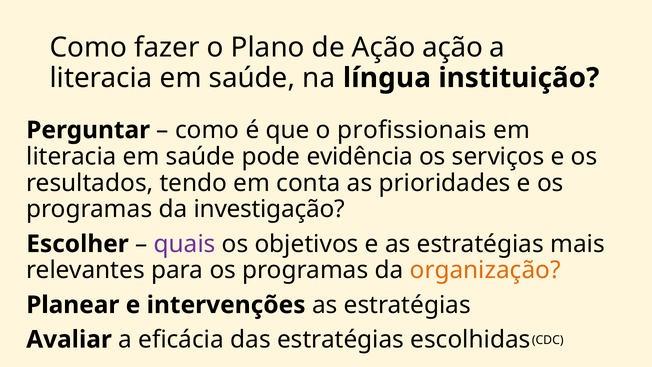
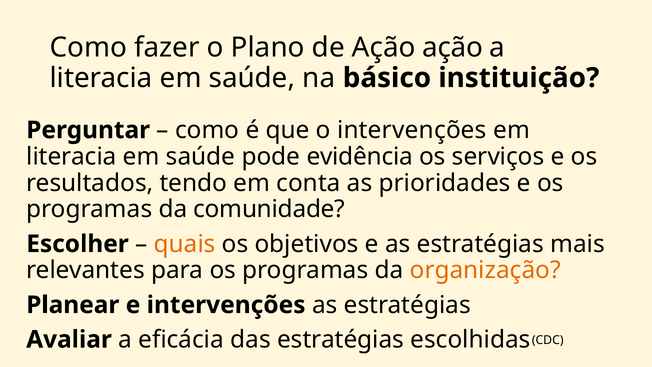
língua: língua -> básico (387, 78)
o profissionais: profissionais -> intervenções (412, 130)
investigação: investigação -> comunidade (269, 209)
quais colour: purple -> orange (185, 244)
